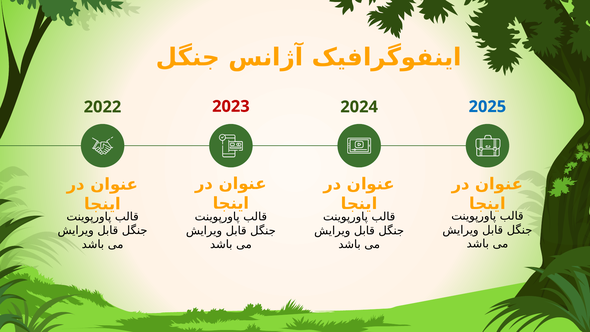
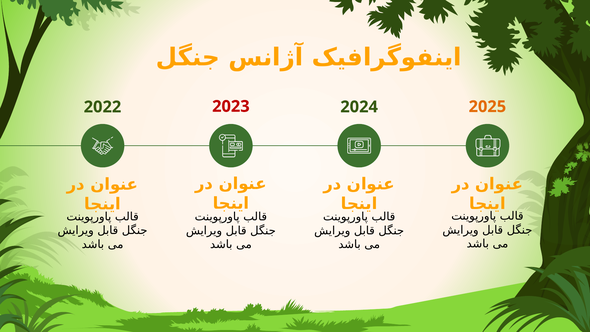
2025 colour: blue -> orange (487, 107)
